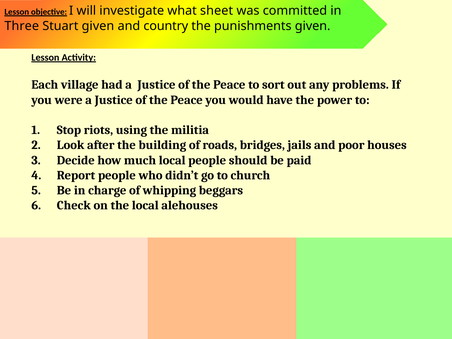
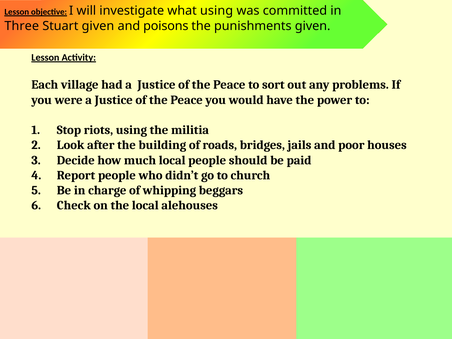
what sheet: sheet -> using (217, 11)
country: country -> poisons (166, 26)
